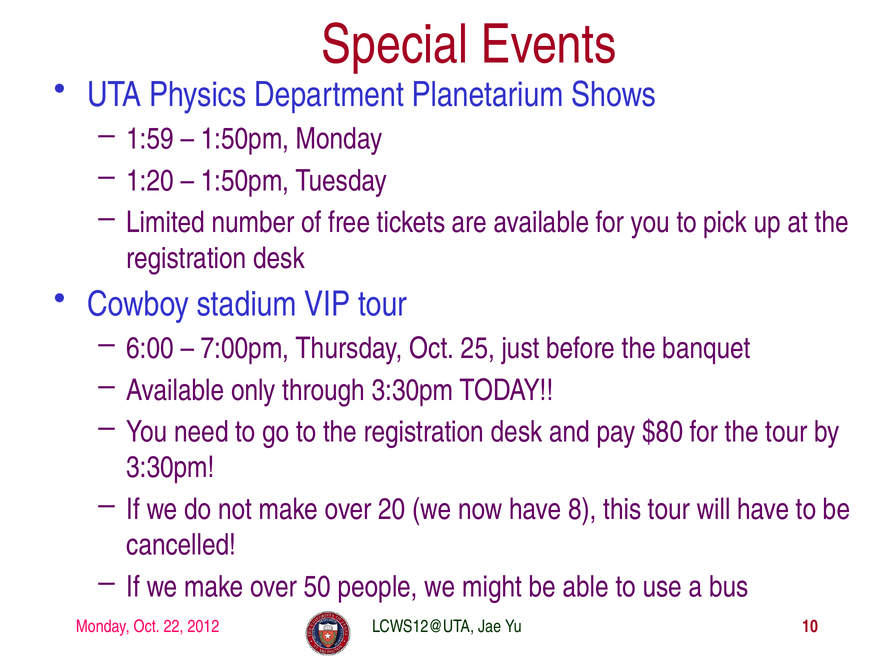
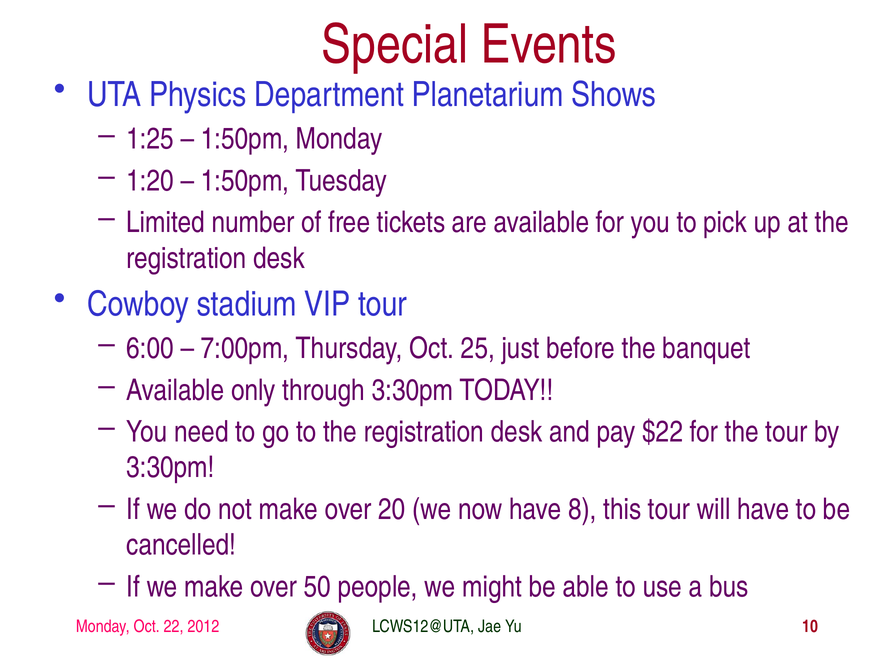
1:59: 1:59 -> 1:25 (150, 139)
$80: $80 -> $22 (663, 432)
